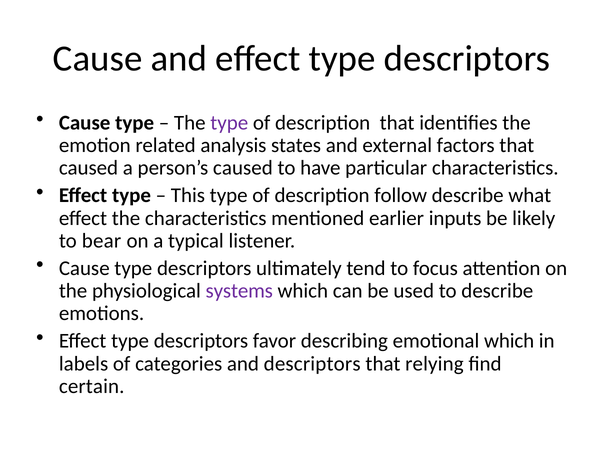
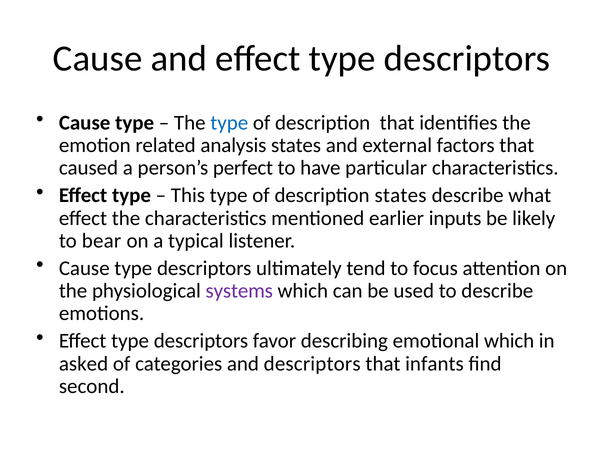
type colour: purple -> blue (229, 123)
person’s caused: caused -> perfect (243, 168)
description follow: follow -> states (401, 196)
labels: labels -> asked (84, 364)
relying: relying -> infants (434, 364)
certain: certain -> second (92, 386)
